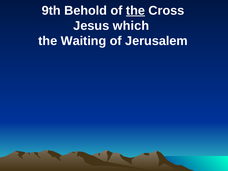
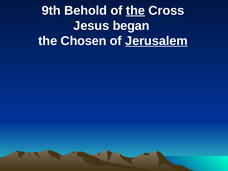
which: which -> began (131, 26)
Waiting: Waiting -> Chosen (84, 41)
Jerusalem underline: none -> present (156, 41)
